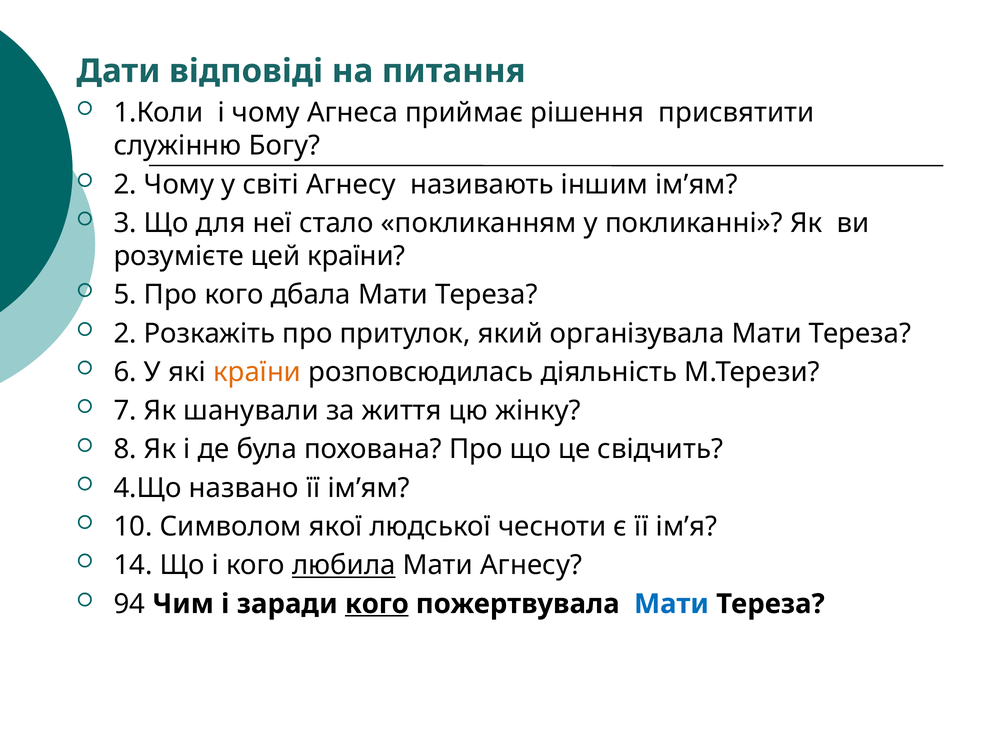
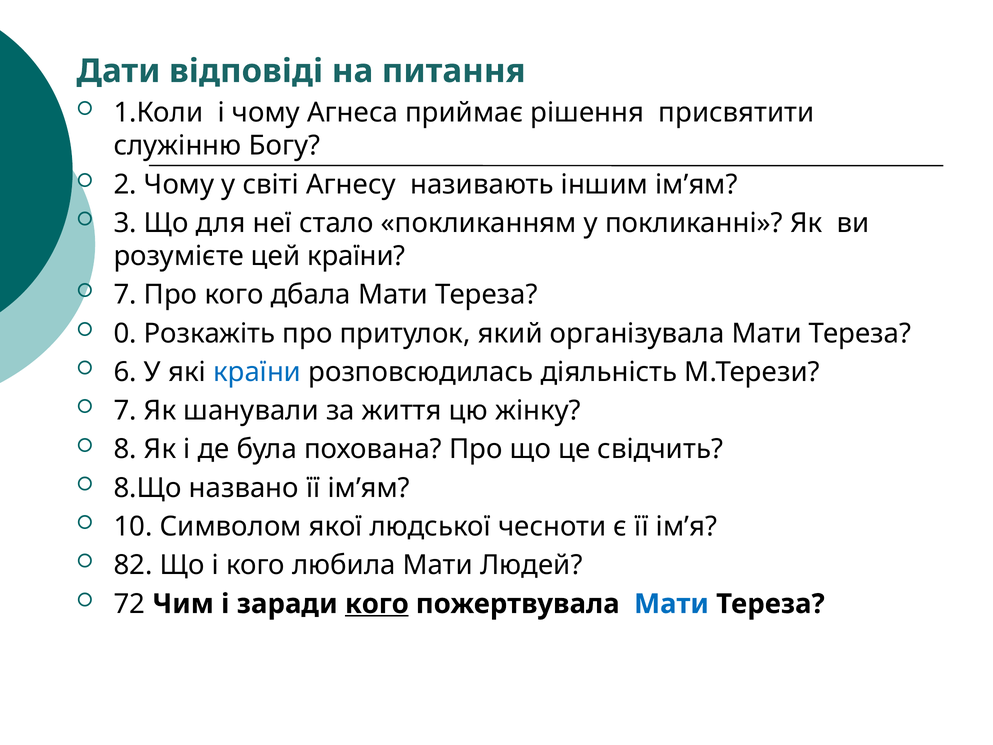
5: 5 -> 7 (125, 295)
2: 2 -> 0 (125, 333)
країни colour: orange -> blue (257, 372)
4.Що: 4.Що -> 8.Що (148, 488)
14: 14 -> 82 (133, 565)
любила underline: present -> none (344, 565)
Мати Агнесу: Агнесу -> Людей (531, 565)
94: 94 -> 72 (129, 604)
